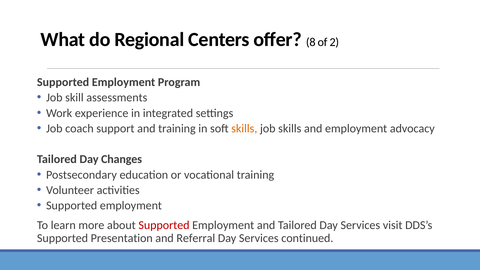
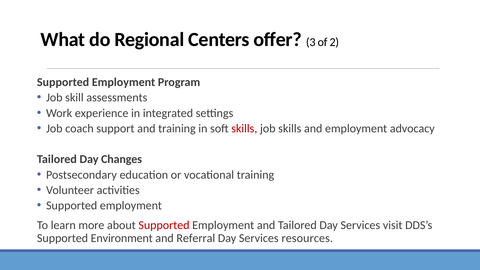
8: 8 -> 3 (311, 42)
skills colour: orange -> red (244, 129)
Presentation: Presentation -> Environment (122, 238)
continued: continued -> resources (307, 238)
